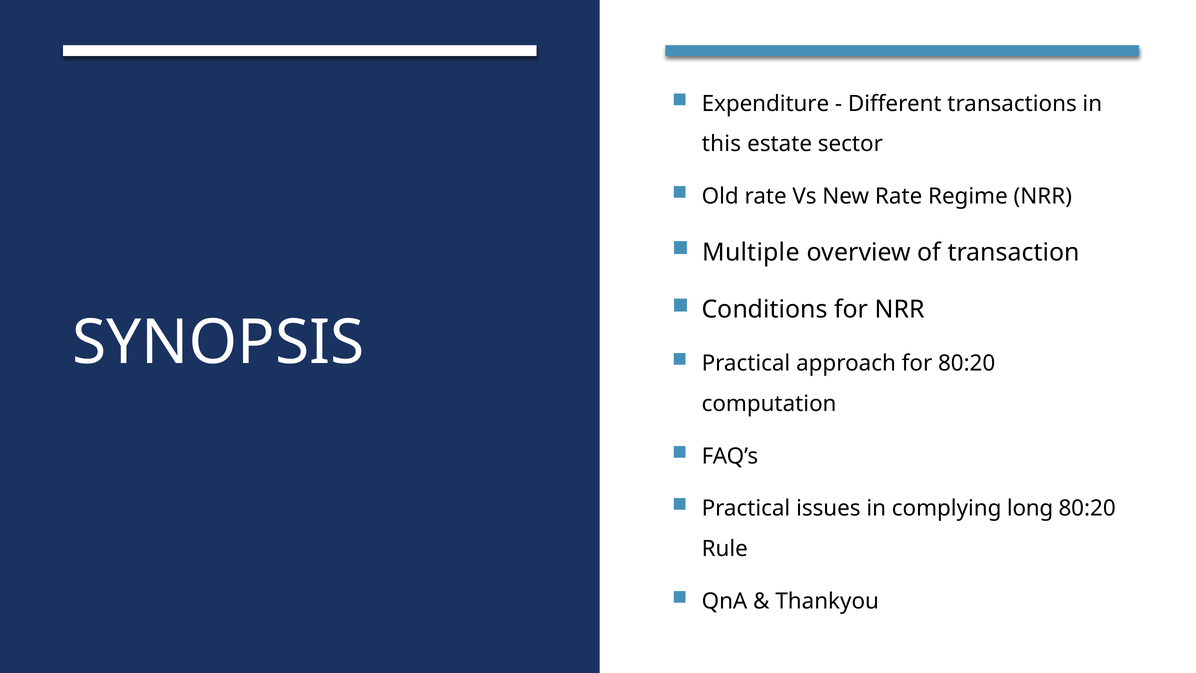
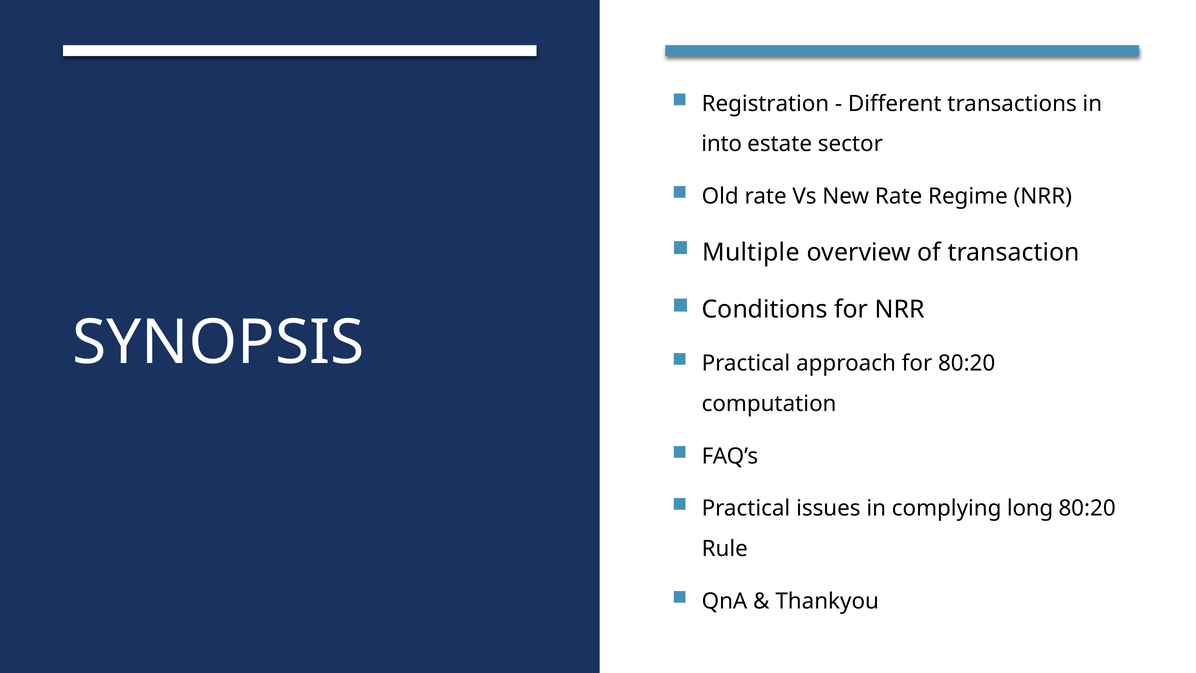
Expenditure: Expenditure -> Registration (765, 104)
this: this -> into (722, 144)
